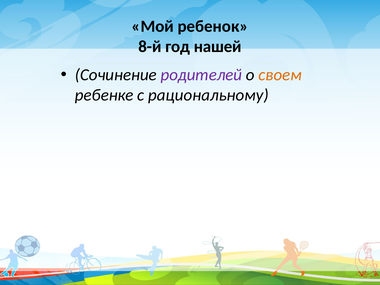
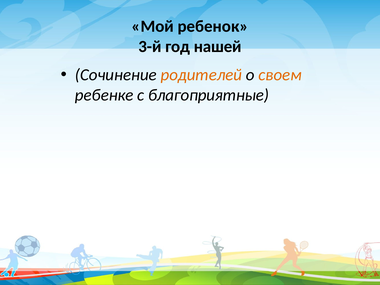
8-й: 8-й -> 3-й (150, 46)
родителей colour: purple -> orange (201, 75)
рациональному: рациональному -> благоприятные (209, 95)
